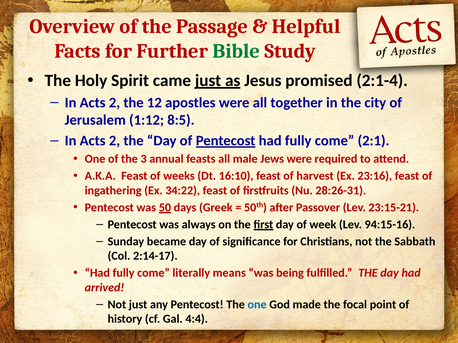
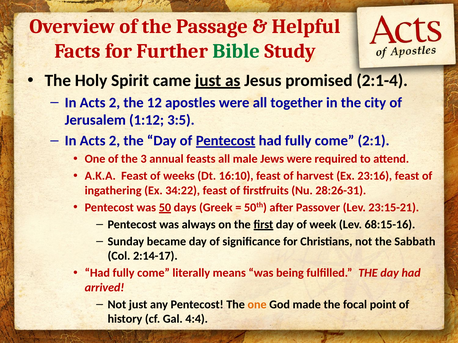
8:5: 8:5 -> 3:5 (181, 120)
94:15-16: 94:15-16 -> 68:15-16 (390, 225)
one colour: blue -> orange (257, 305)
